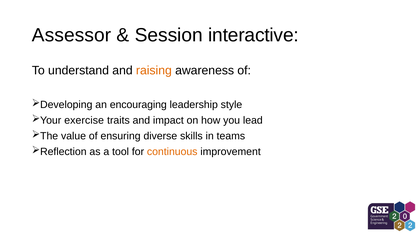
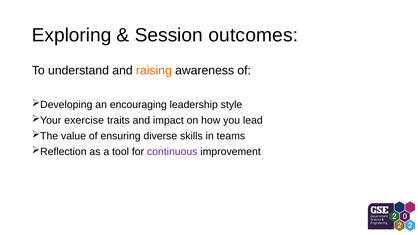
Assessor: Assessor -> Exploring (72, 35)
interactive: interactive -> outcomes (253, 35)
continuous colour: orange -> purple (172, 152)
